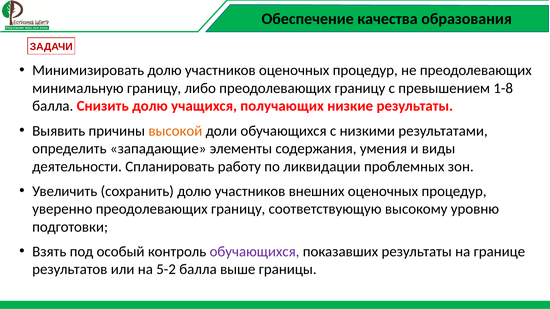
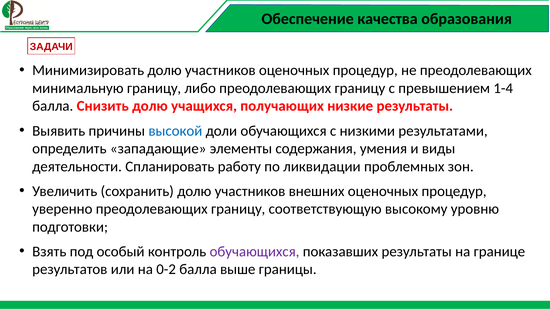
1-8: 1-8 -> 1-4 (503, 88)
высокой colour: orange -> blue (175, 131)
5-2: 5-2 -> 0-2 (166, 270)
